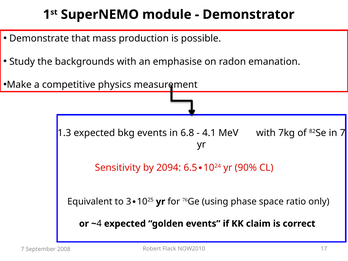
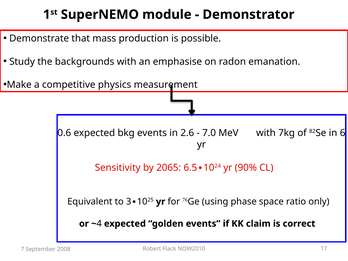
1.3: 1.3 -> 0.6 (64, 133)
6.8: 6.8 -> 2.6 (187, 133)
4.1: 4.1 -> 7.0 (209, 133)
in 7: 7 -> 6 (343, 133)
2094: 2094 -> 2065 (169, 168)
